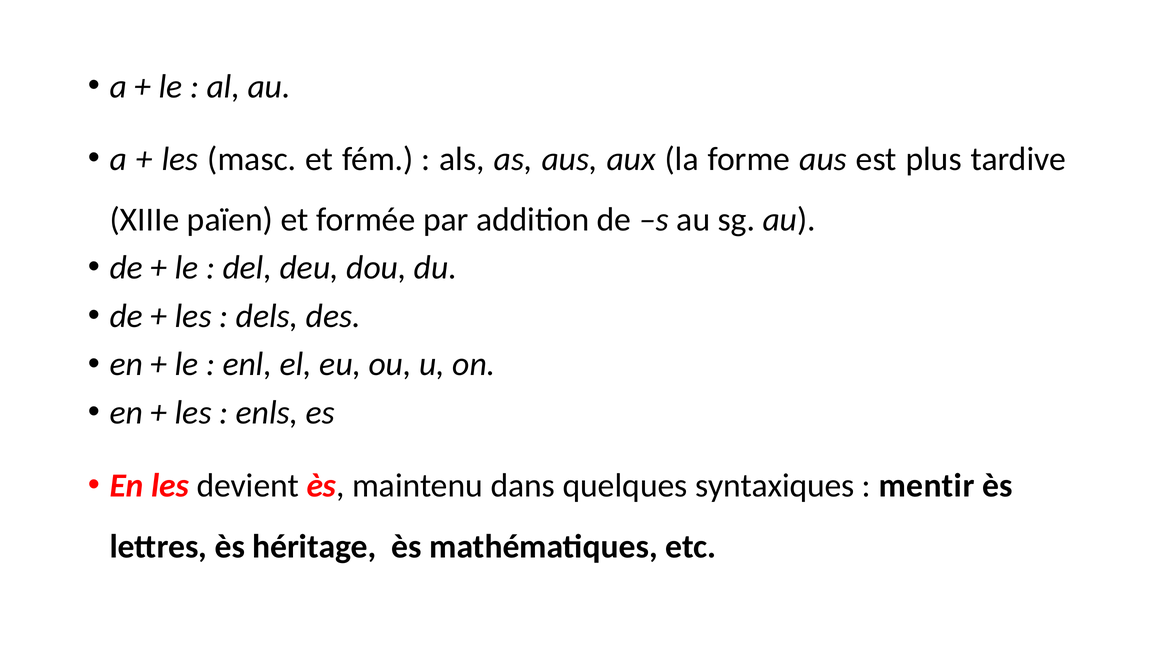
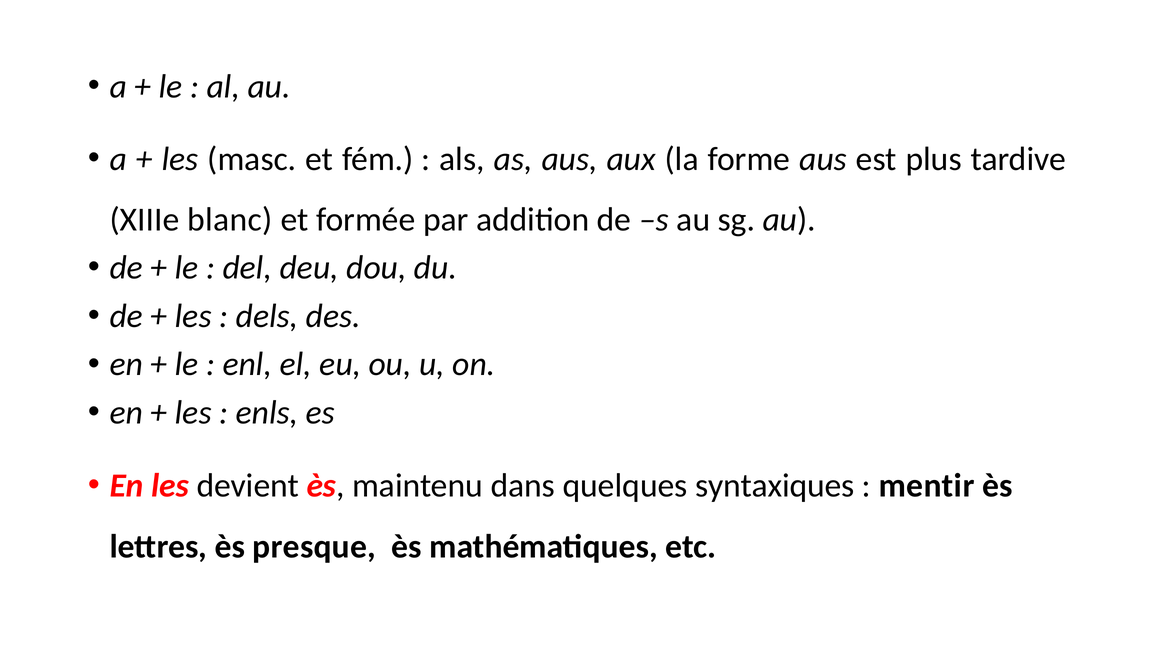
païen: païen -> blanc (230, 220)
héritage: héritage -> presque (314, 547)
